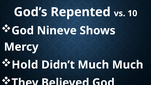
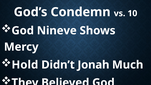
Repented: Repented -> Condemn (81, 12)
Didn’t Much: Much -> Jonah (93, 65)
